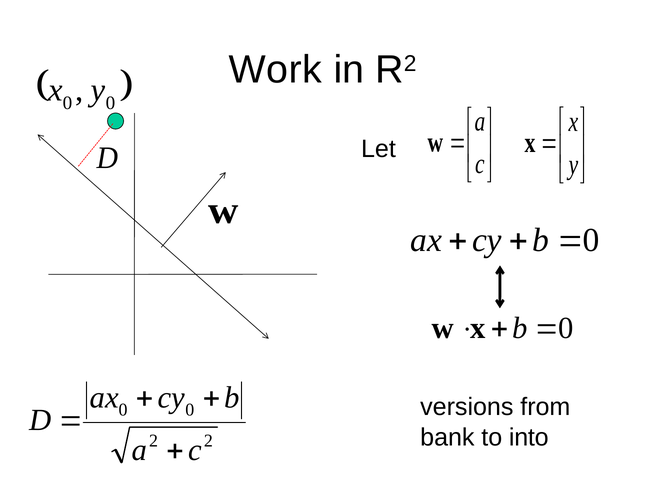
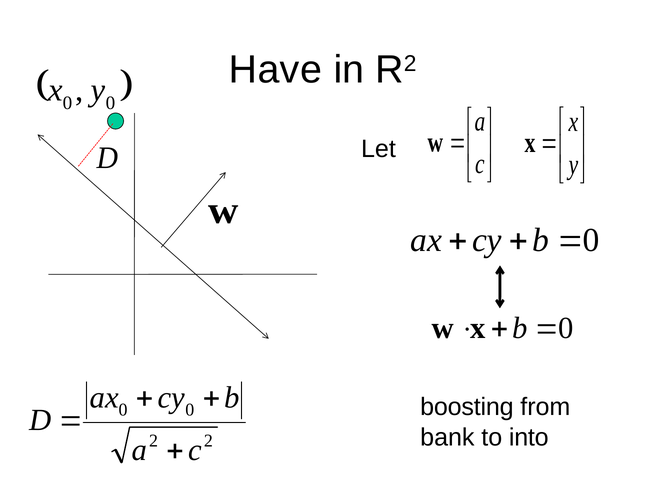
Work: Work -> Have (275, 70)
versions: versions -> boosting (467, 407)
